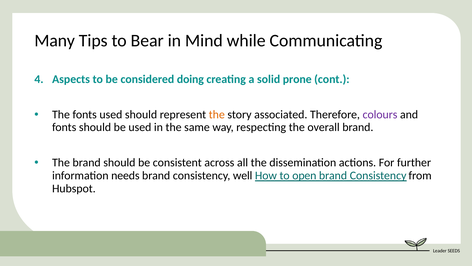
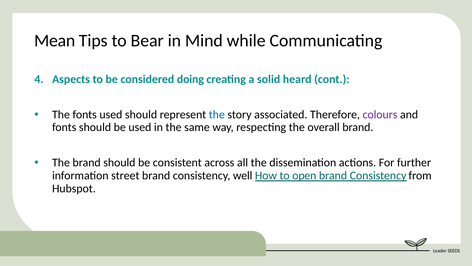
Many: Many -> Mean (55, 41)
prone: prone -> heard (297, 79)
the colour: orange -> blue (217, 114)
needs: needs -> street (125, 175)
